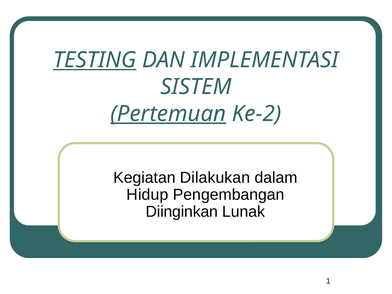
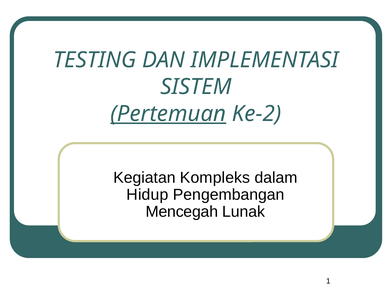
TESTING underline: present -> none (95, 60)
Dilakukan: Dilakukan -> Kompleks (215, 178)
Diinginkan: Diinginkan -> Mencegah (182, 212)
